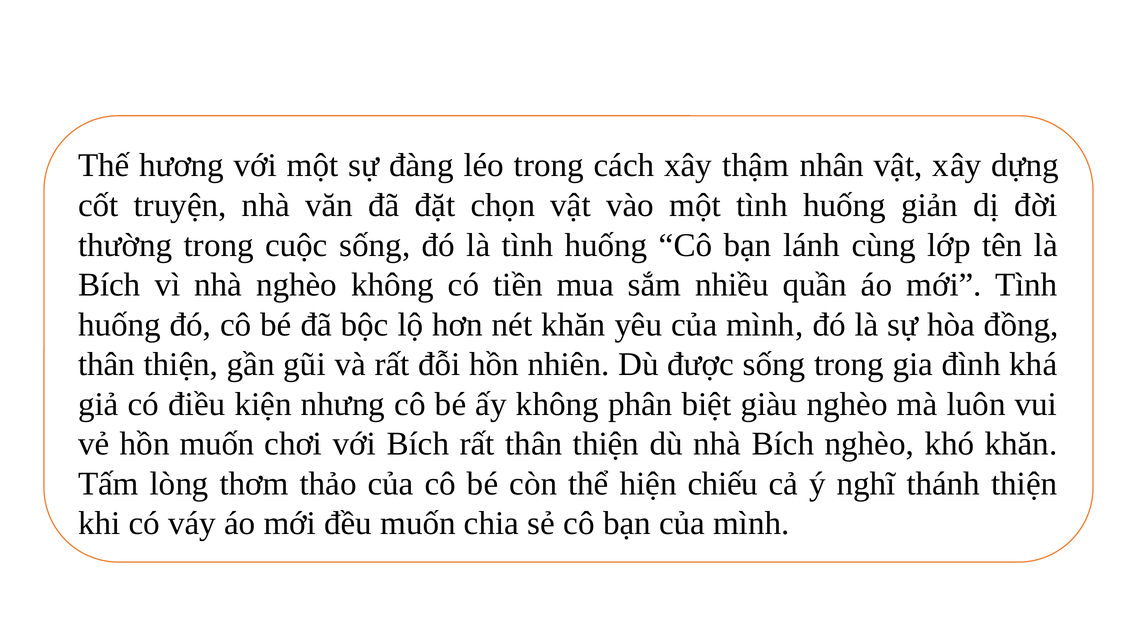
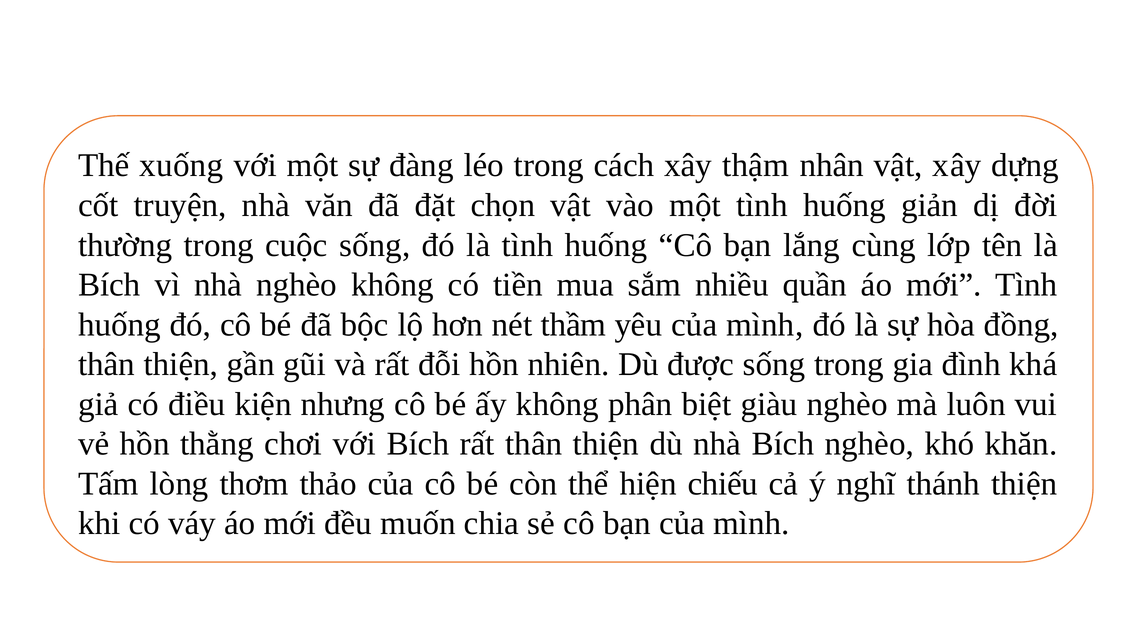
hương: hương -> xuống (181, 166)
lánh: lánh -> lắng (812, 245)
nét khăn: khăn -> thầm (574, 325)
hồn muốn: muốn -> thằng (217, 444)
